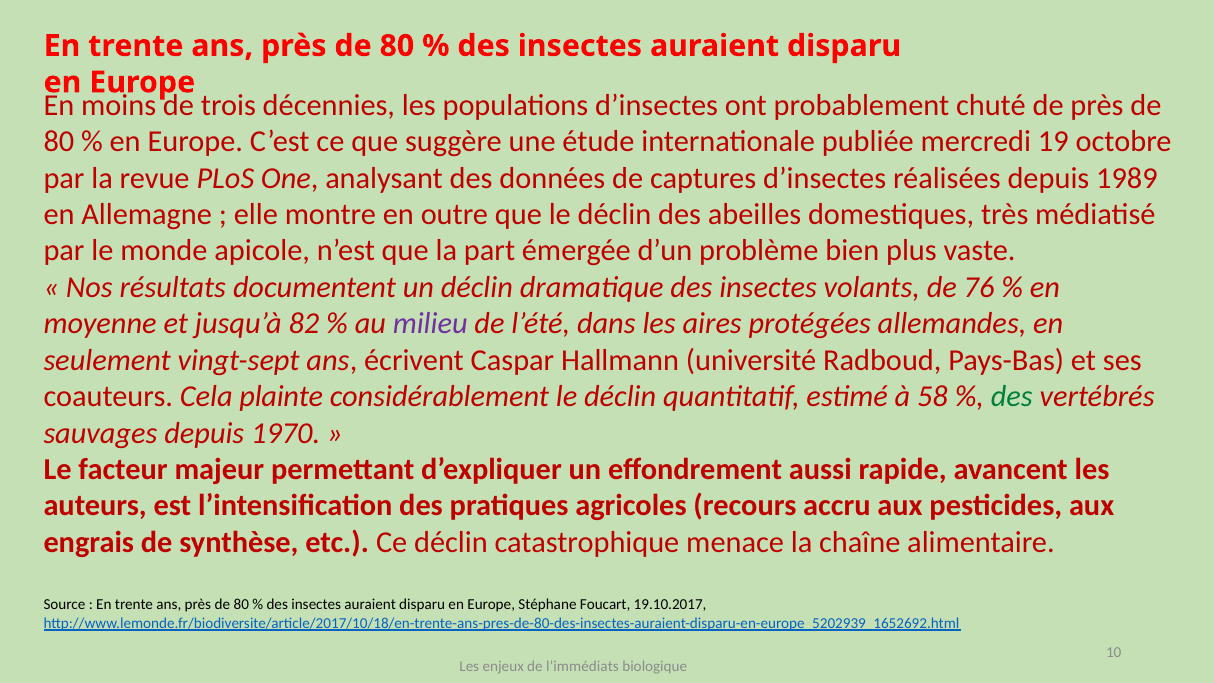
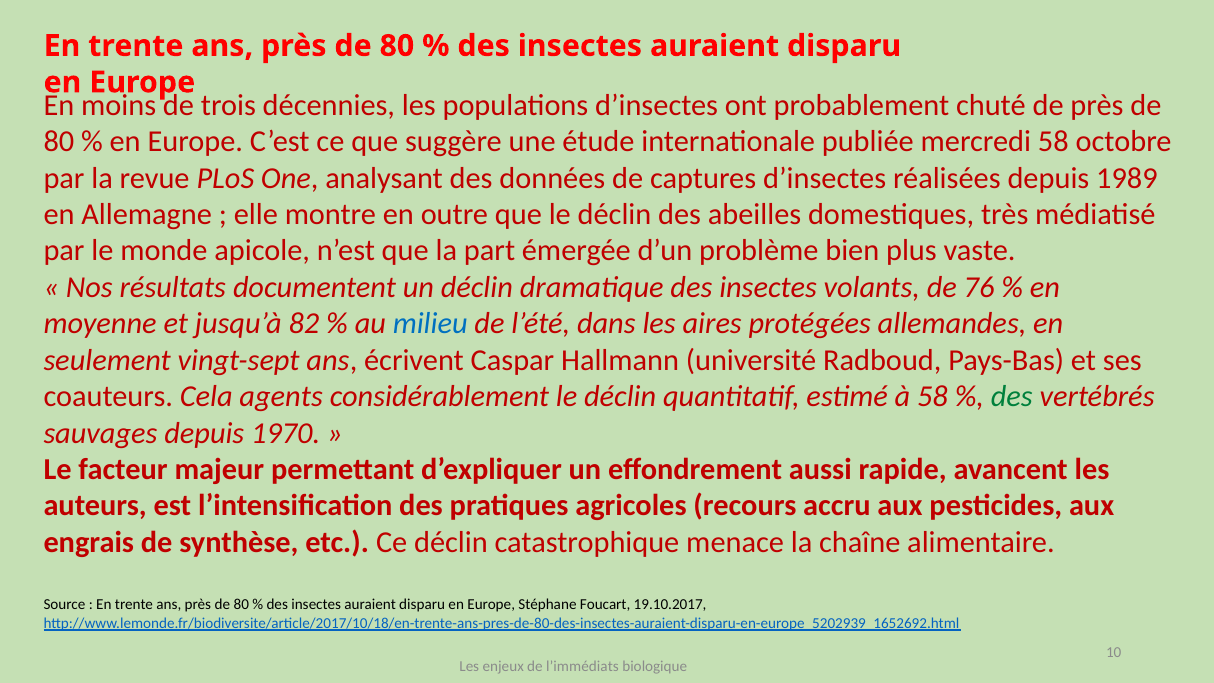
mercredi 19: 19 -> 58 (1053, 142)
milieu colour: purple -> blue (430, 324)
plainte: plainte -> agents (281, 396)
